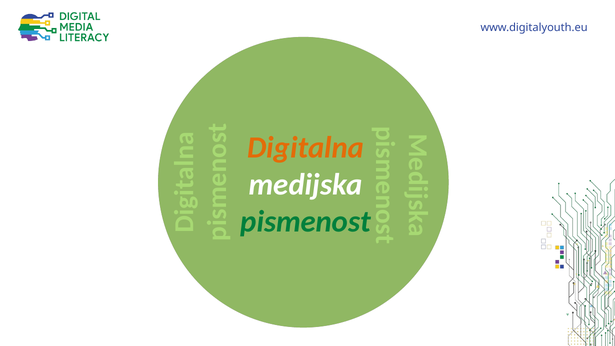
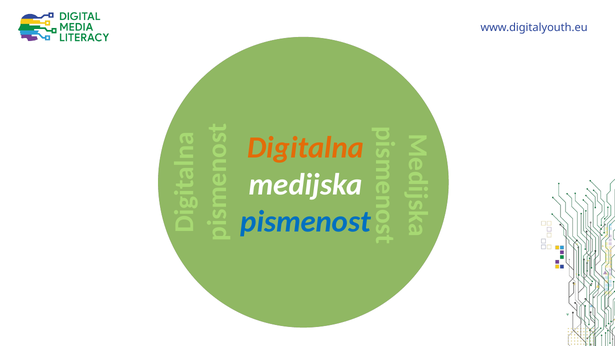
pismenost colour: green -> blue (306, 221)
